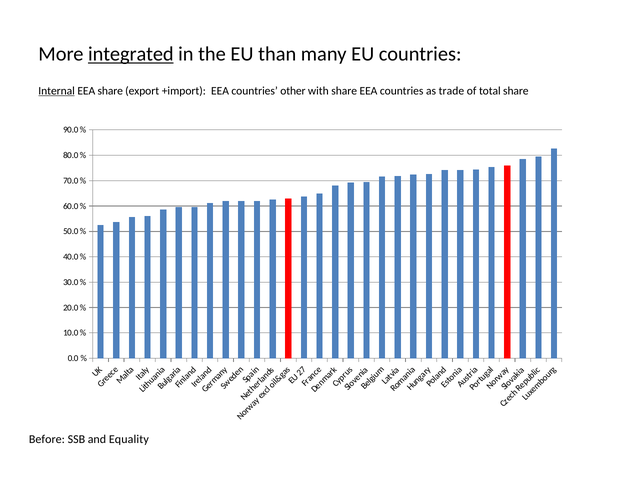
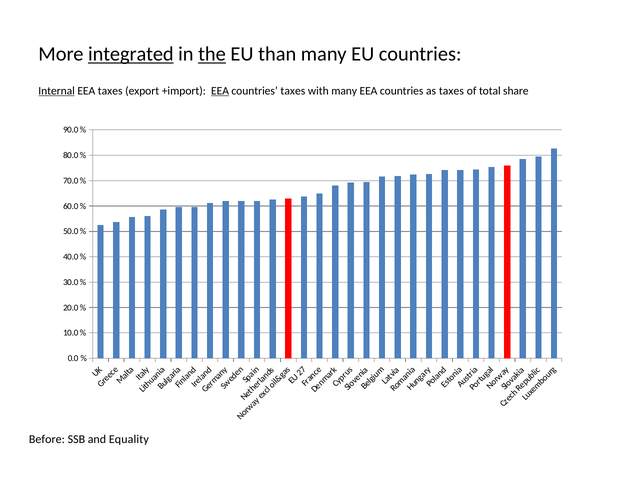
the underline: none -> present (212, 54)
EEA share: share -> taxes (110, 91)
EEA underline: none -> present (220, 91)
countries other: other -> taxes (293, 91)
with share: share -> many (344, 91)
as trade: trade -> taxes (451, 91)
